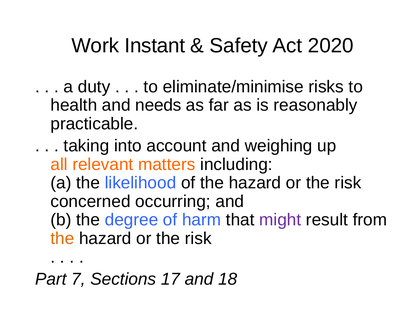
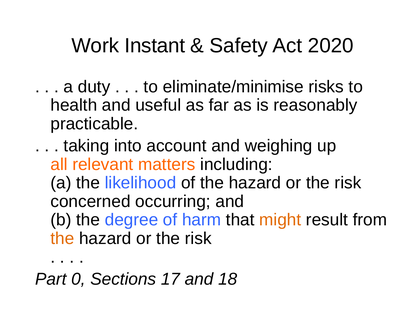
needs: needs -> useful (158, 105)
might colour: purple -> orange (280, 220)
7: 7 -> 0 (78, 279)
